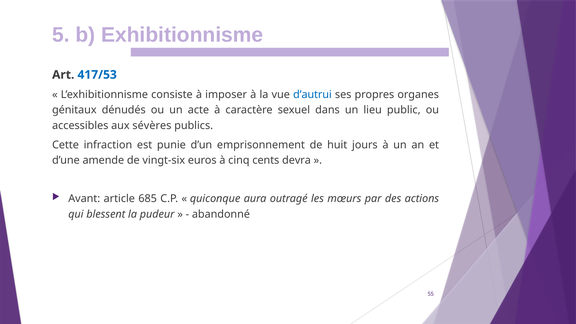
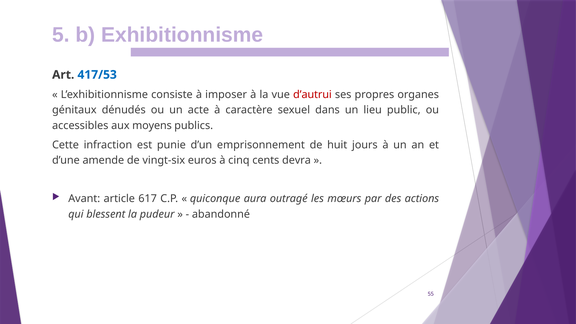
d’autrui colour: blue -> red (312, 95)
sévères: sévères -> moyens (152, 126)
685: 685 -> 617 (148, 199)
